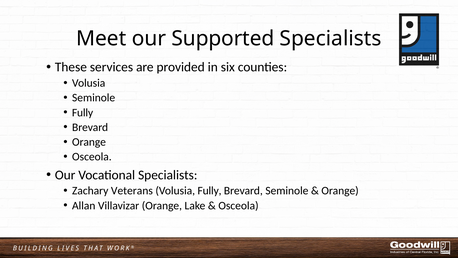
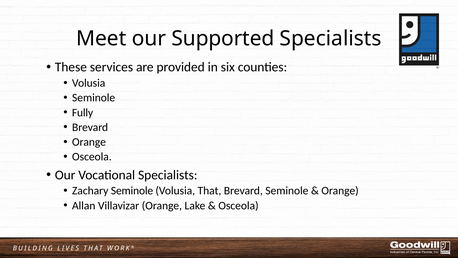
Zachary Veterans: Veterans -> Seminole (132, 191)
Volusia Fully: Fully -> That (209, 191)
